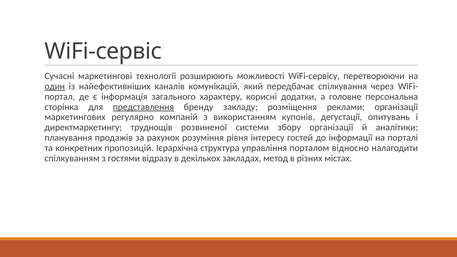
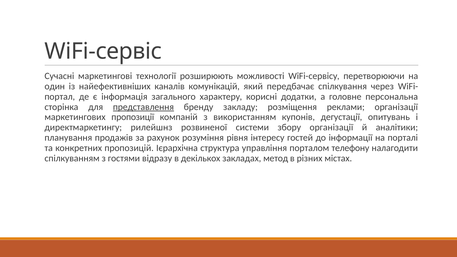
один underline: present -> none (55, 86)
регулярно: регулярно -> пропозиції (133, 117)
труднощів: труднощів -> рилейшнз (151, 127)
відносно: відносно -> телефону (350, 148)
